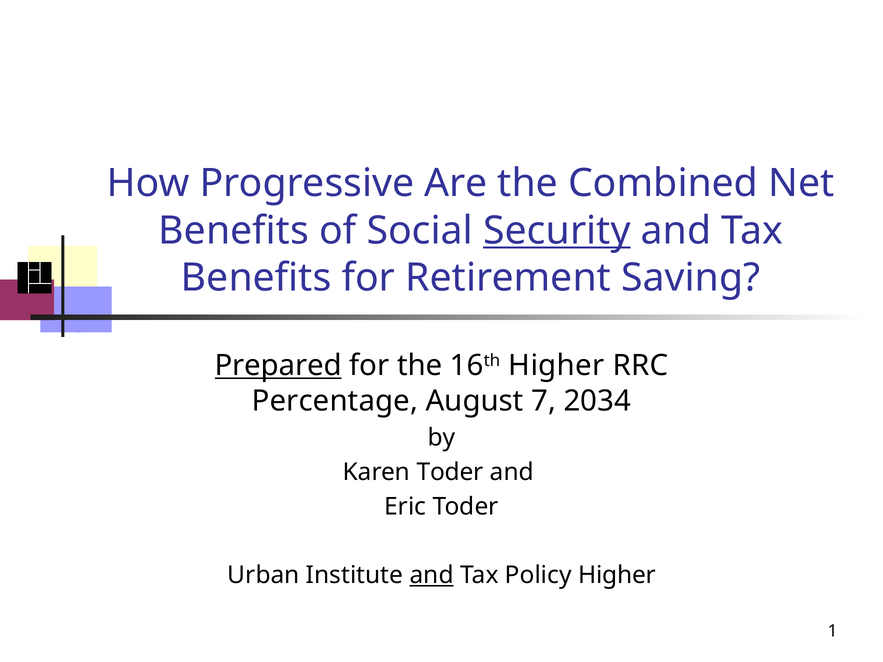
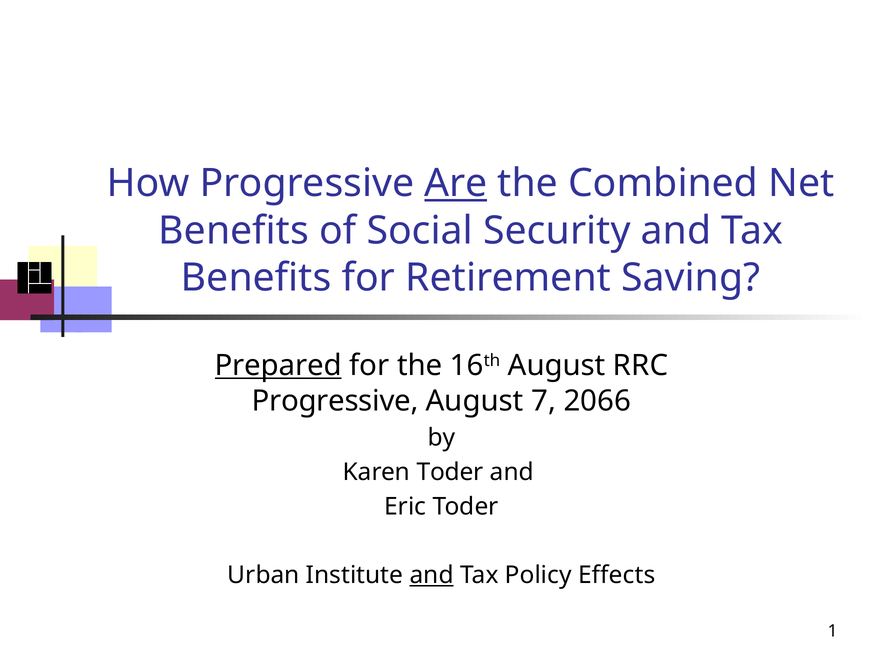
Are underline: none -> present (456, 184)
Security underline: present -> none (557, 231)
16th Higher: Higher -> August (557, 366)
Percentage: Percentage -> Progressive (335, 401)
2034: 2034 -> 2066 (597, 401)
Policy Higher: Higher -> Effects (617, 575)
